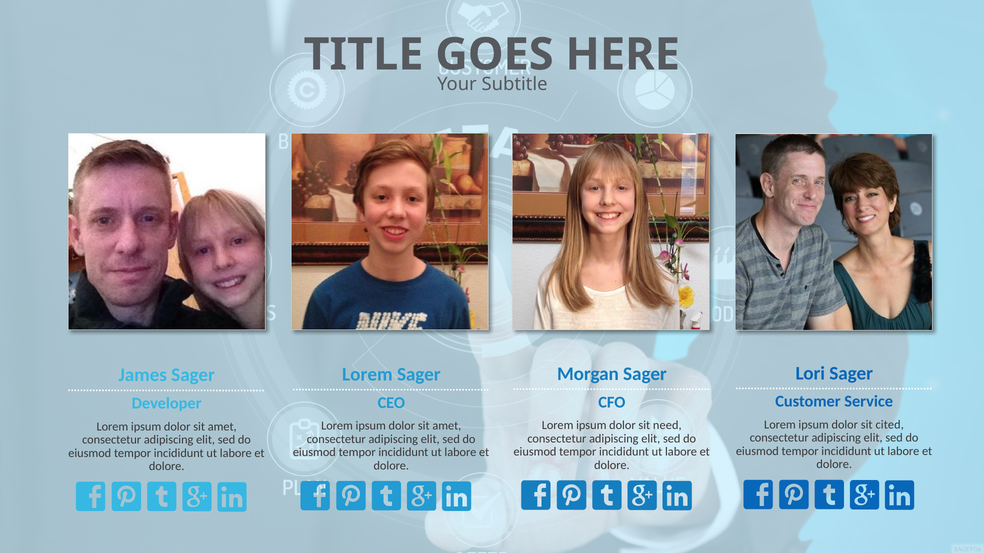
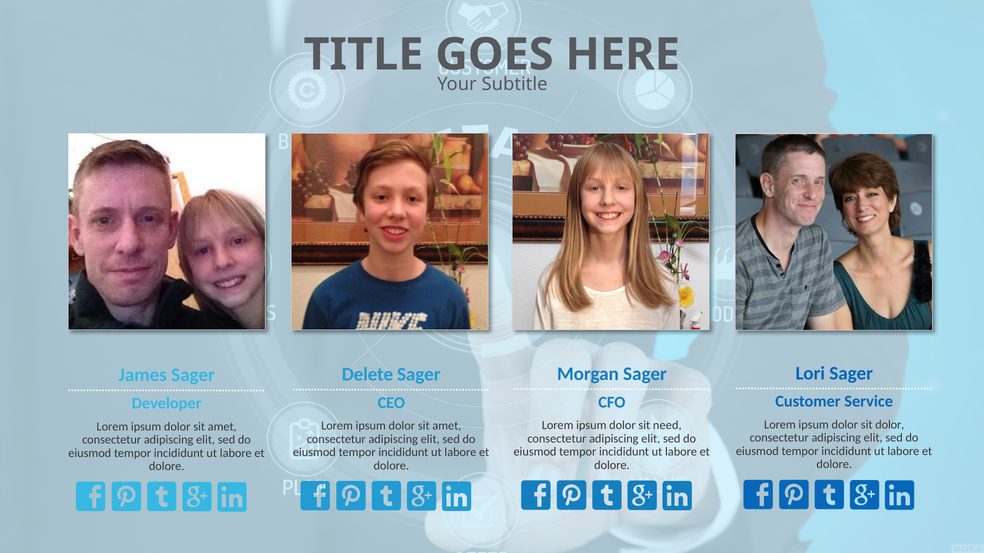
Lorem: Lorem -> Delete (367, 375)
sit cited: cited -> dolor (890, 425)
